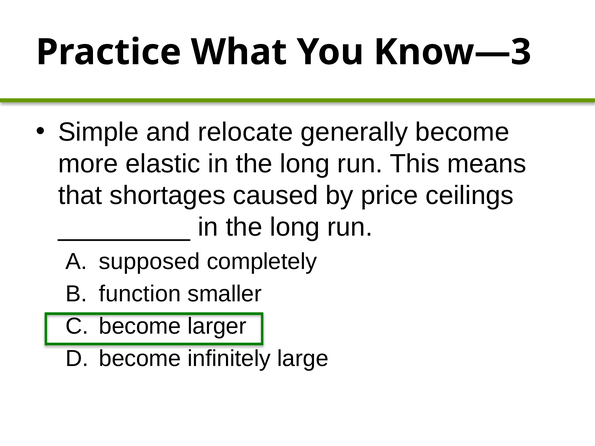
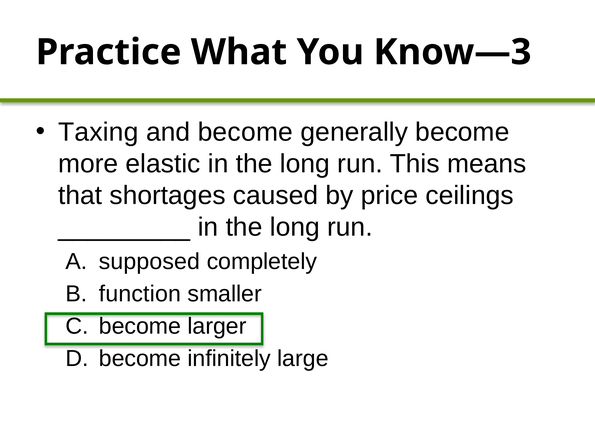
Simple: Simple -> Taxing (98, 132)
and relocate: relocate -> become (245, 132)
